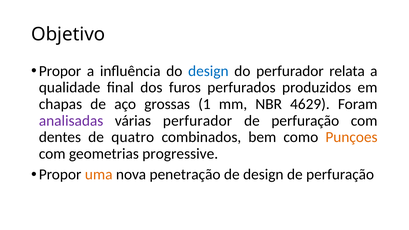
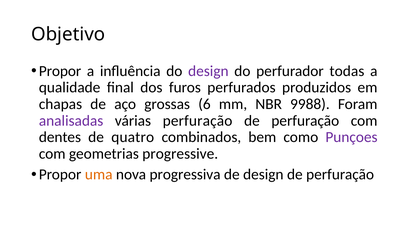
design colour: blue -> purple (208, 71)
relata: relata -> todas (347, 71)
1: 1 -> 6 (204, 104)
4629: 4629 -> 9988 (310, 104)
várias perfurador: perfurador -> perfuração (198, 121)
Punçoes colour: orange -> purple (351, 137)
penetração: penetração -> progressiva (185, 175)
